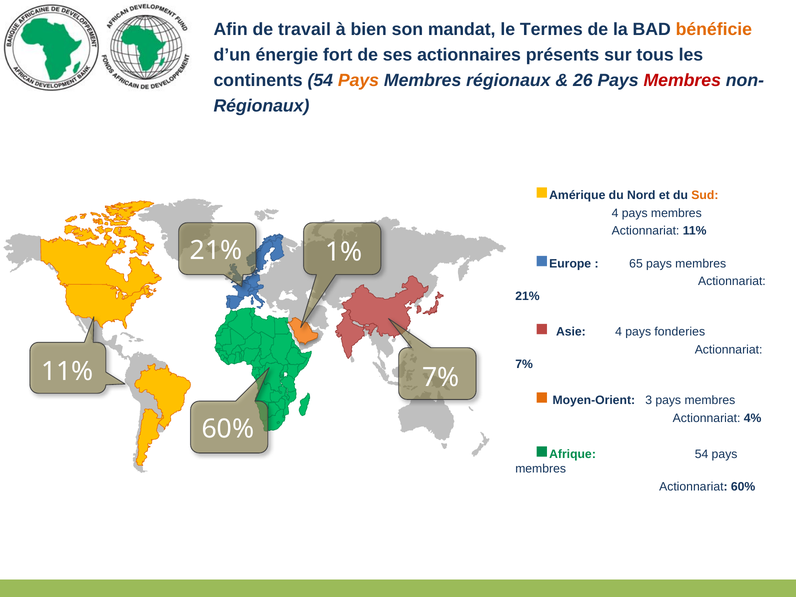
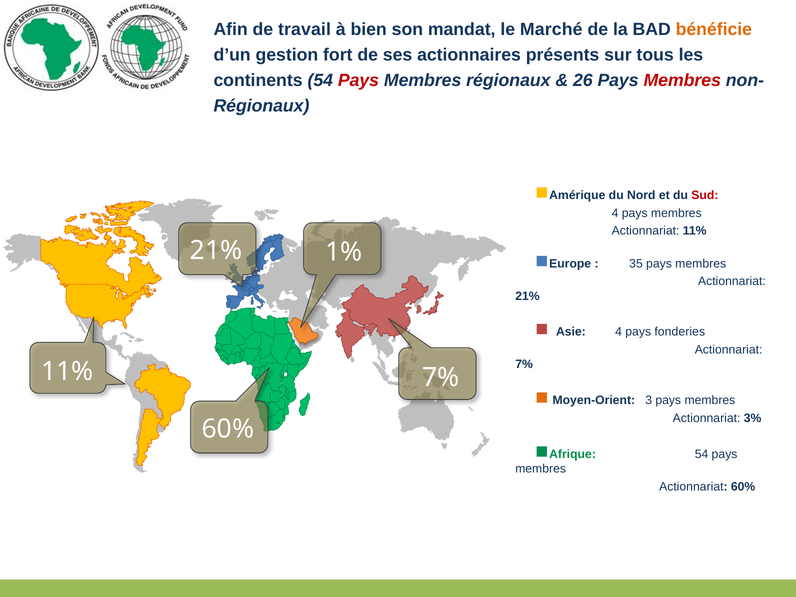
Termes: Termes -> Marché (551, 30)
énergie: énergie -> gestion (287, 55)
Pays colour: orange -> red (358, 80)
Sud colour: orange -> red (705, 195)
65: 65 -> 35 (636, 263)
4%: 4% -> 3% (753, 418)
